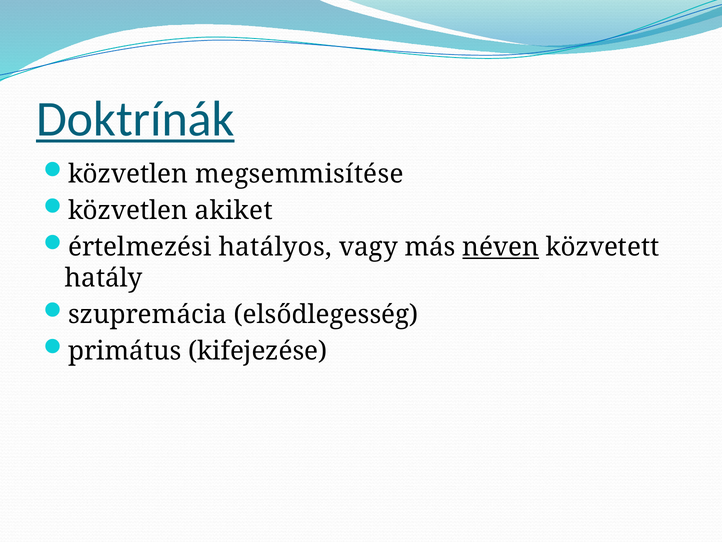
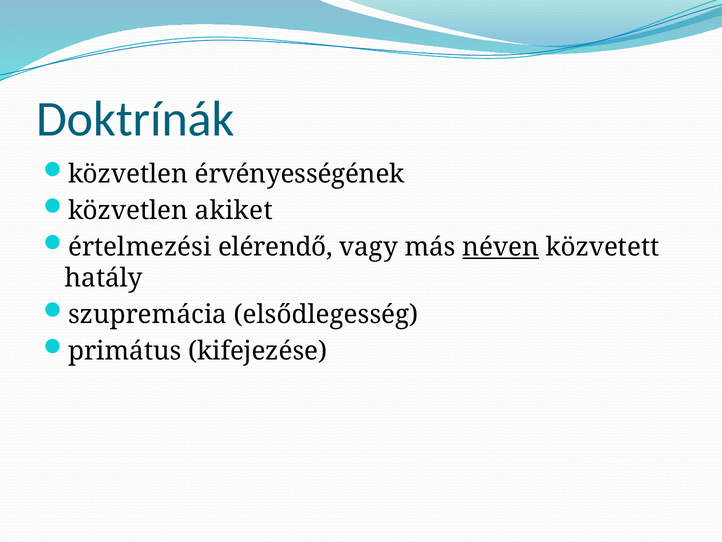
Doktrínák underline: present -> none (135, 119)
megsemmisítése: megsemmisítése -> érvényességének (300, 174)
hatályos: hatályos -> elérendő (275, 247)
